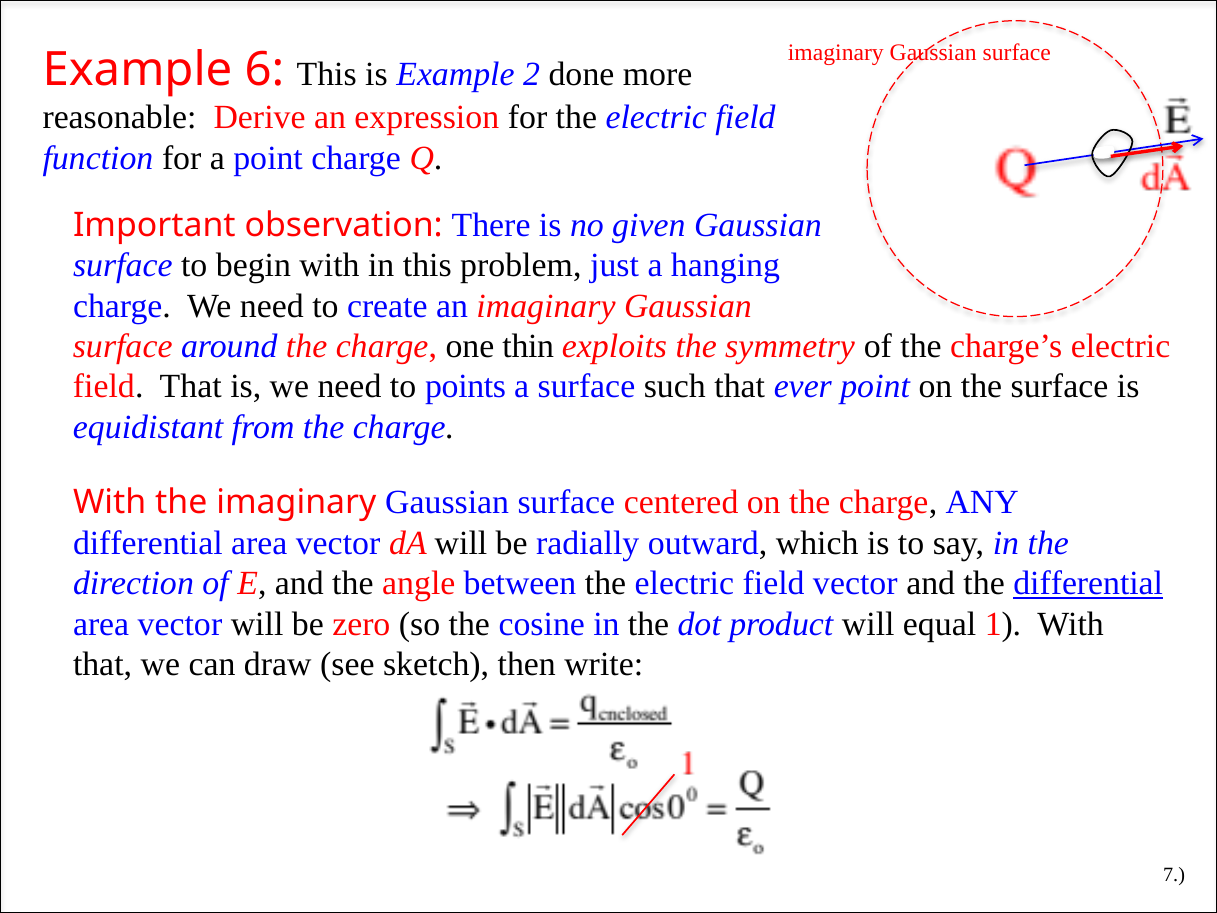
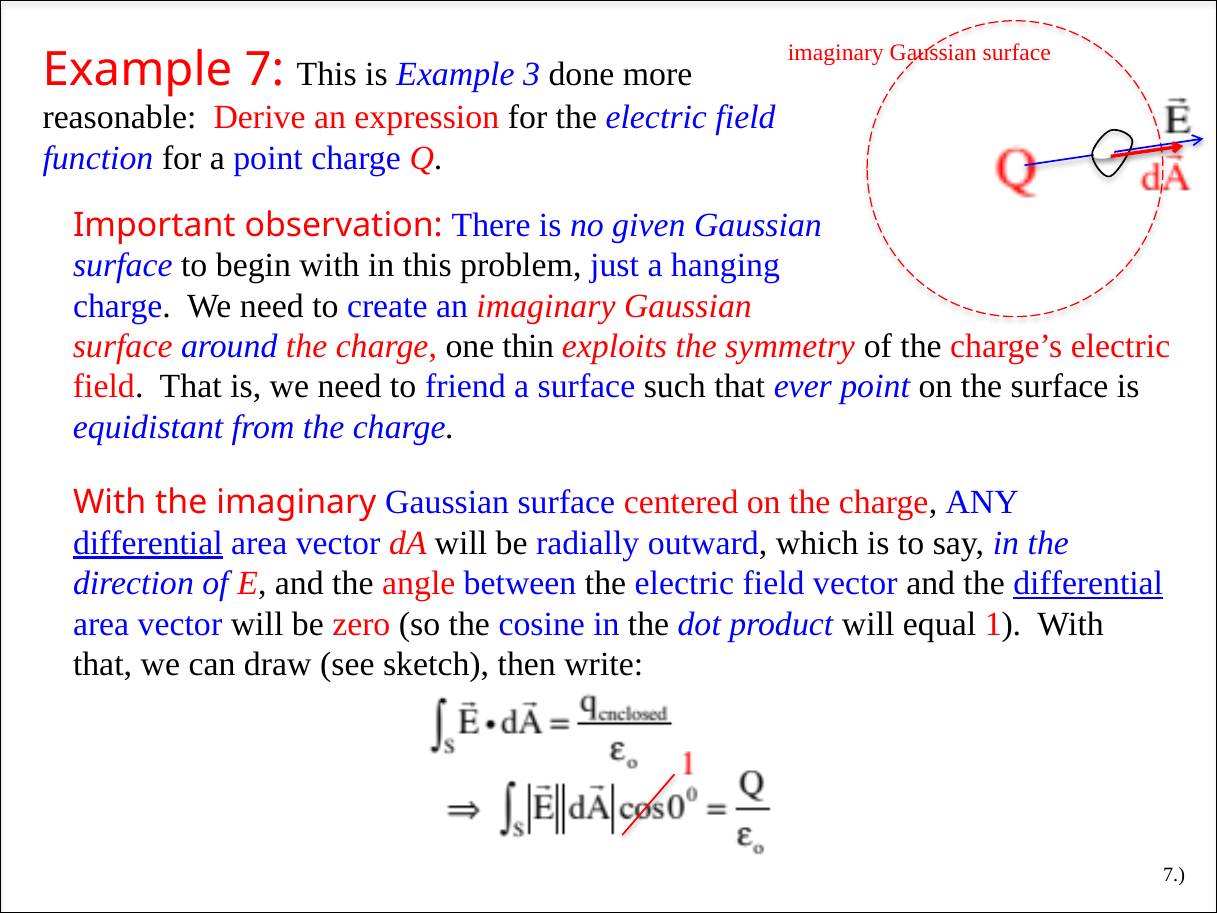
Example 6: 6 -> 7 (264, 70)
2: 2 -> 3 (532, 74)
points: points -> friend (465, 387)
differential underline: none -> present (148, 543)
